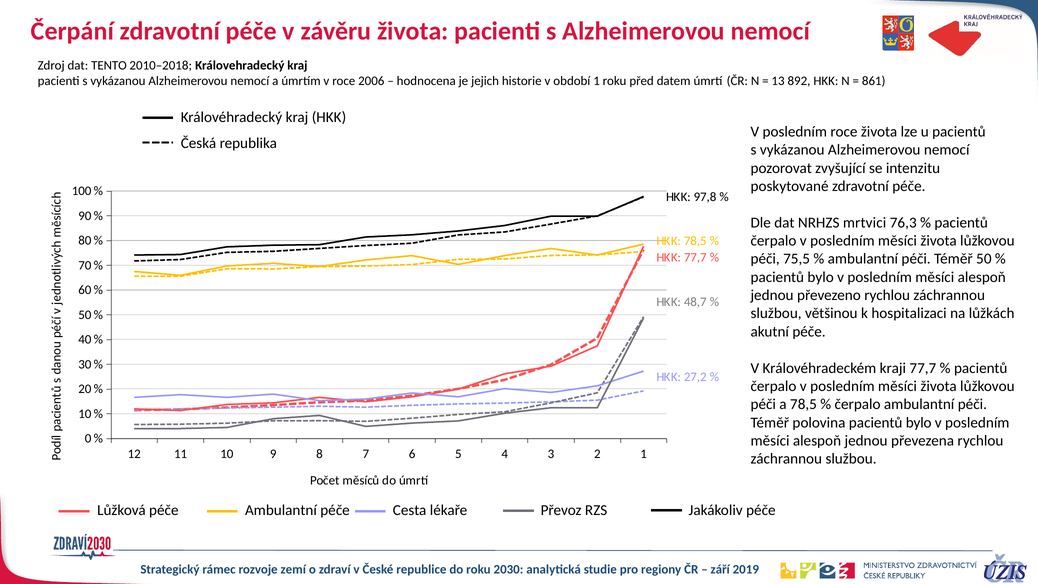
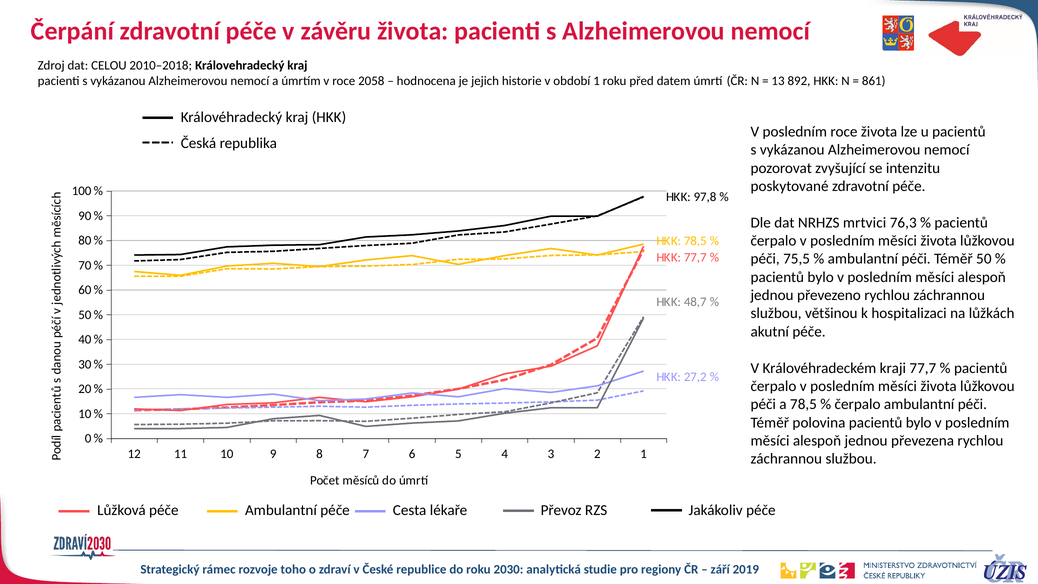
TENTO: TENTO -> CELOU (109, 65)
2006: 2006 -> 2058 (371, 81)
zemí: zemí -> toho (293, 569)
